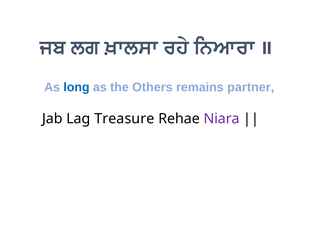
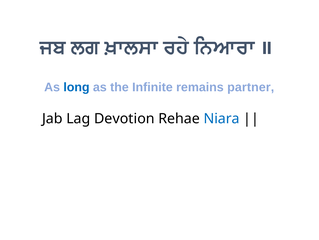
Others: Others -> Infinite (152, 87)
Treasure: Treasure -> Devotion (124, 118)
Niara colour: purple -> blue (222, 118)
